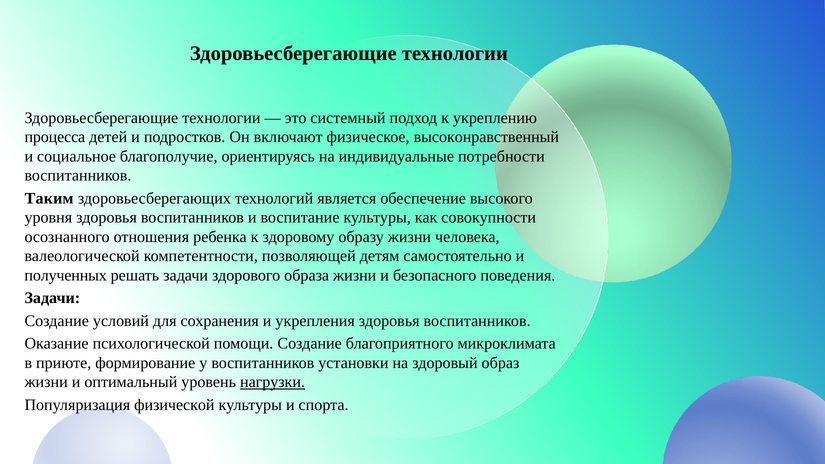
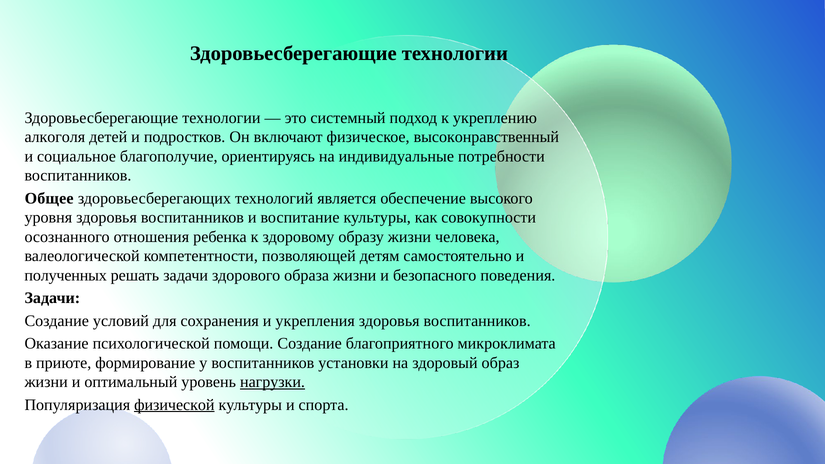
процесса: процесса -> алкоголя (55, 137)
Таким: Таким -> Общее (49, 198)
физической underline: none -> present (174, 405)
